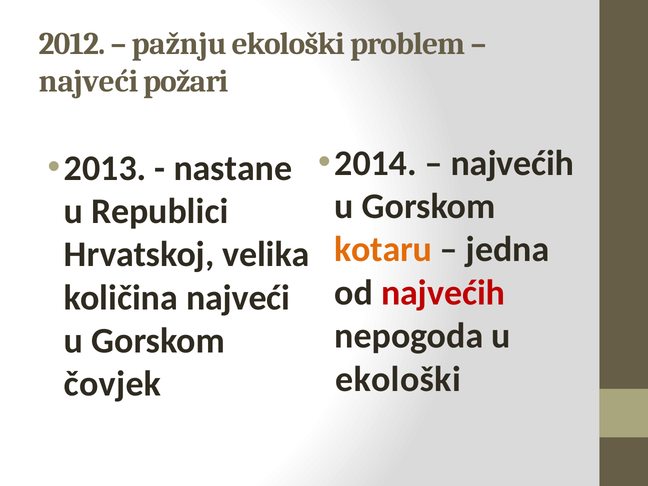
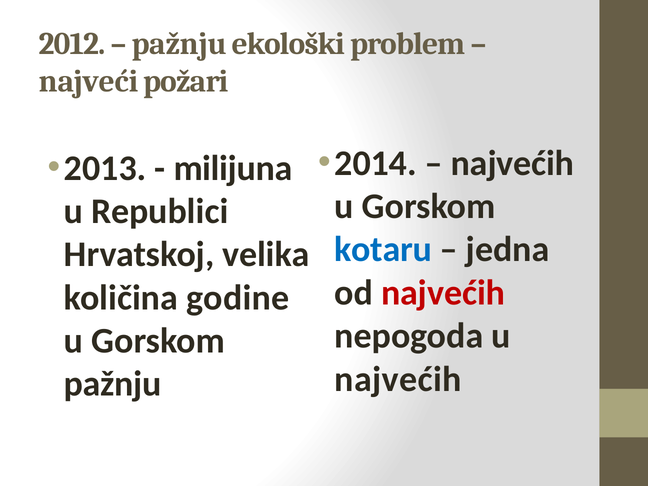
nastane: nastane -> milijuna (233, 168)
kotaru colour: orange -> blue (383, 250)
količina najveći: najveći -> godine (238, 298)
ekološki: ekološki -> najvećih (398, 379)
čovjek: čovjek -> pažnju (113, 384)
